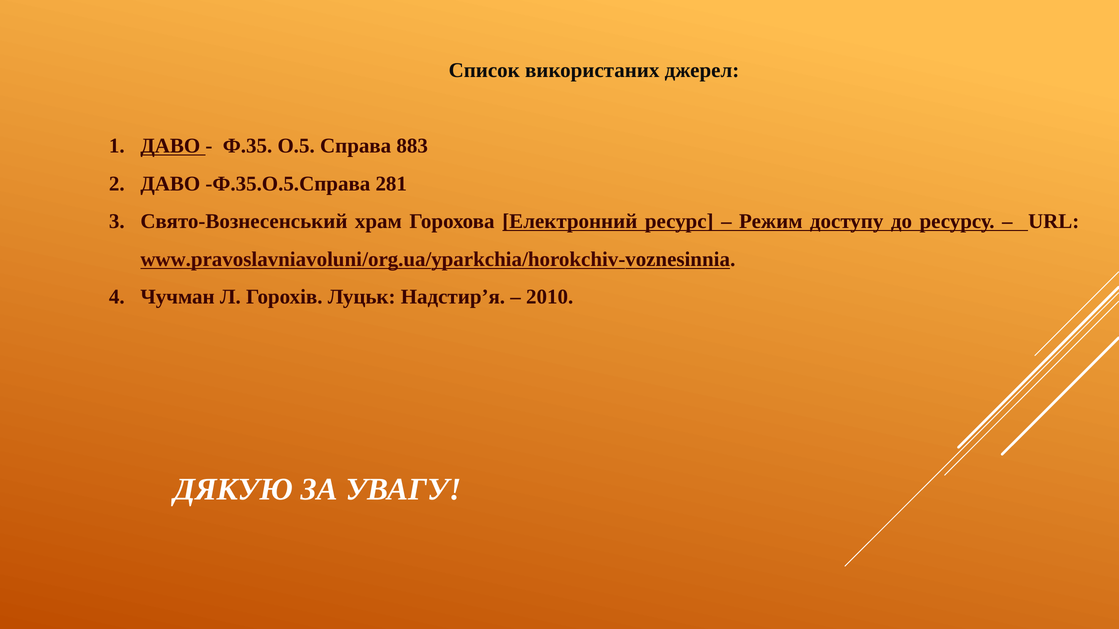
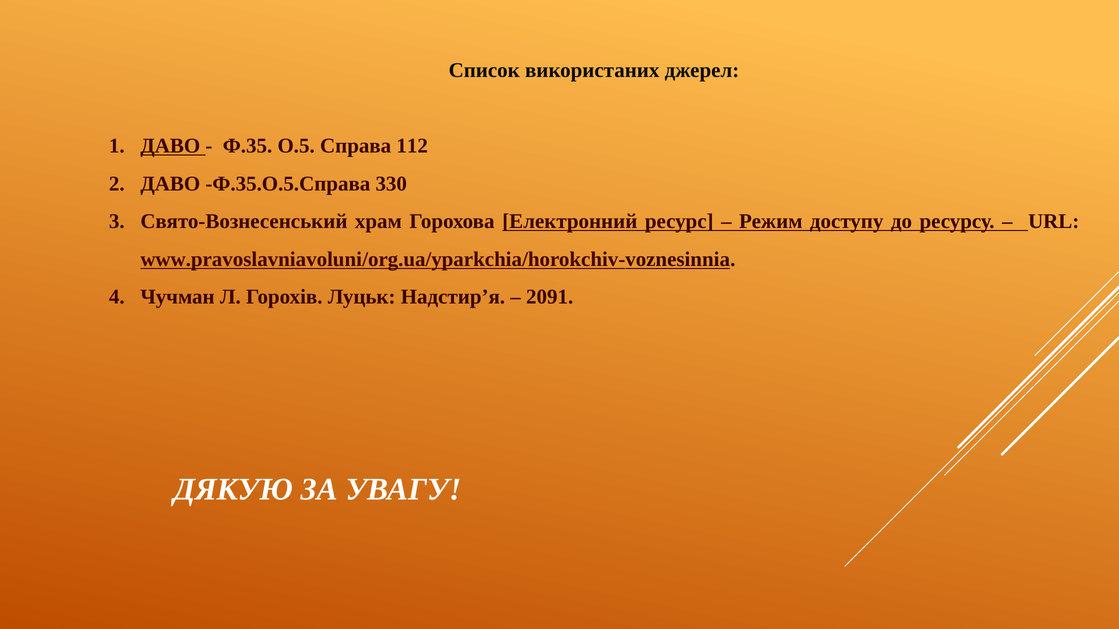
883: 883 -> 112 (412, 146)
281: 281 -> 330 (391, 184)
2010: 2010 -> 2091 (550, 297)
